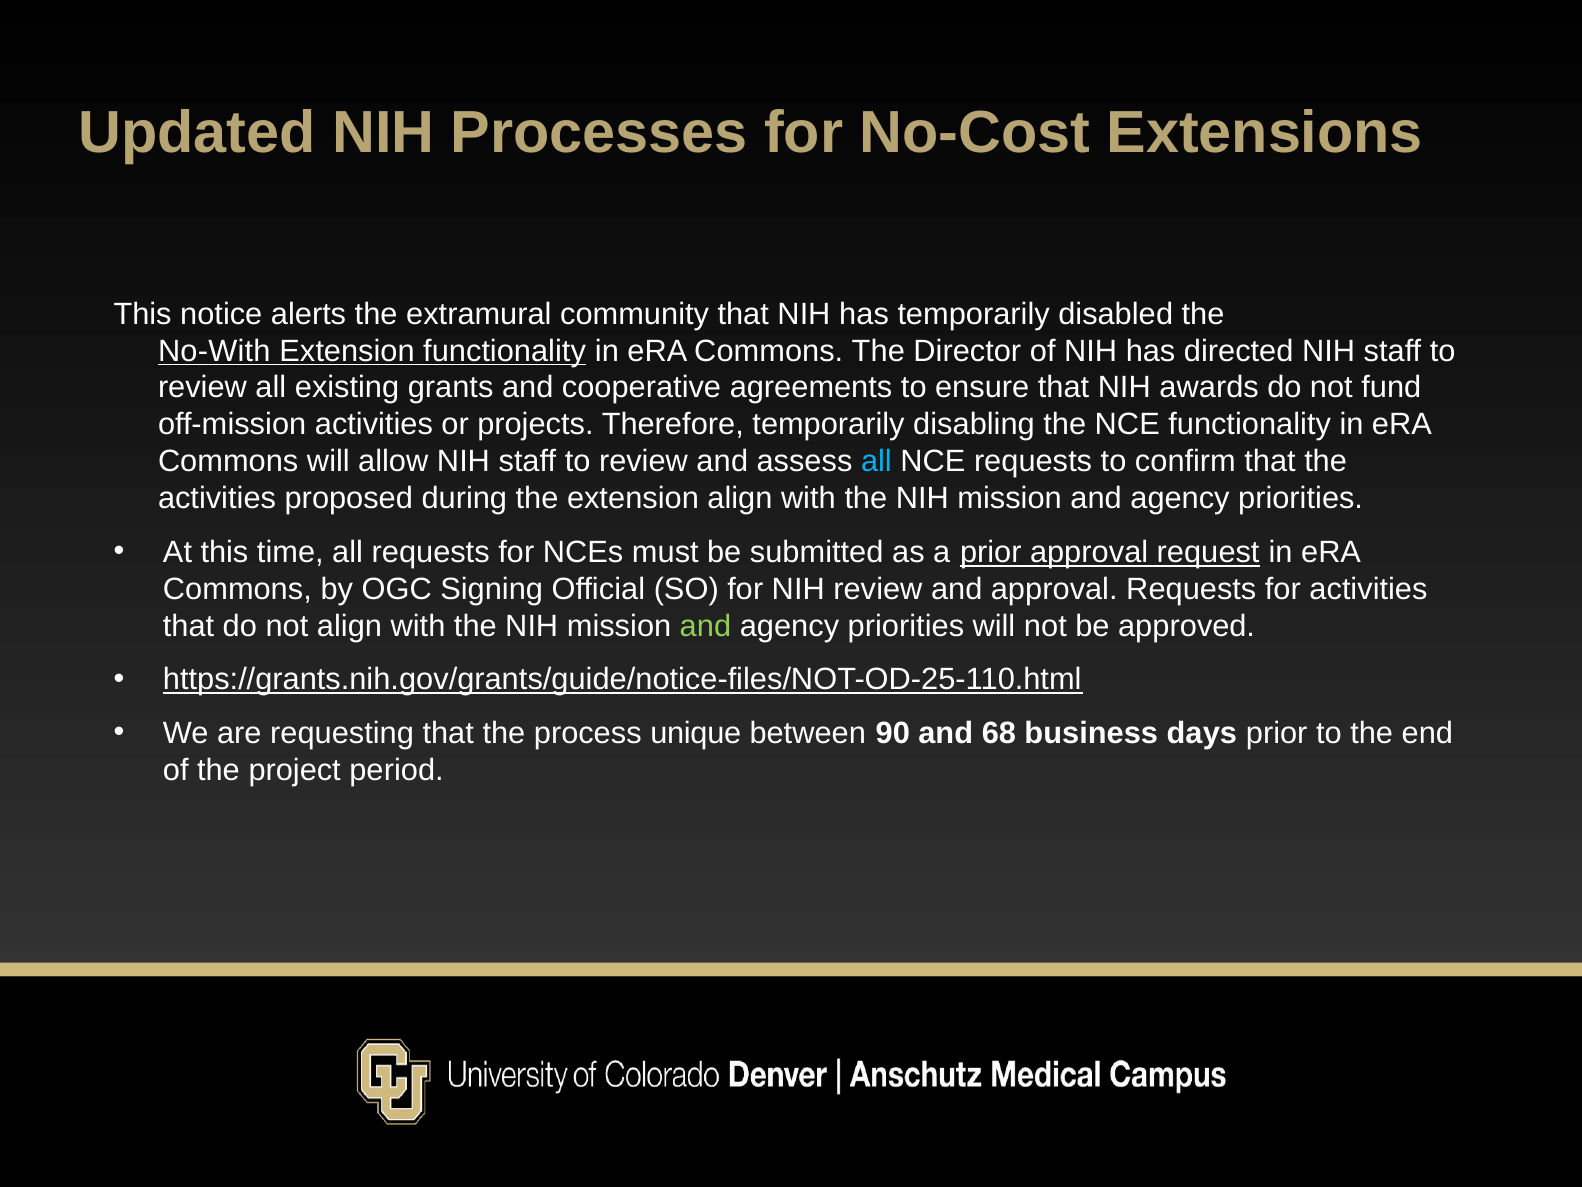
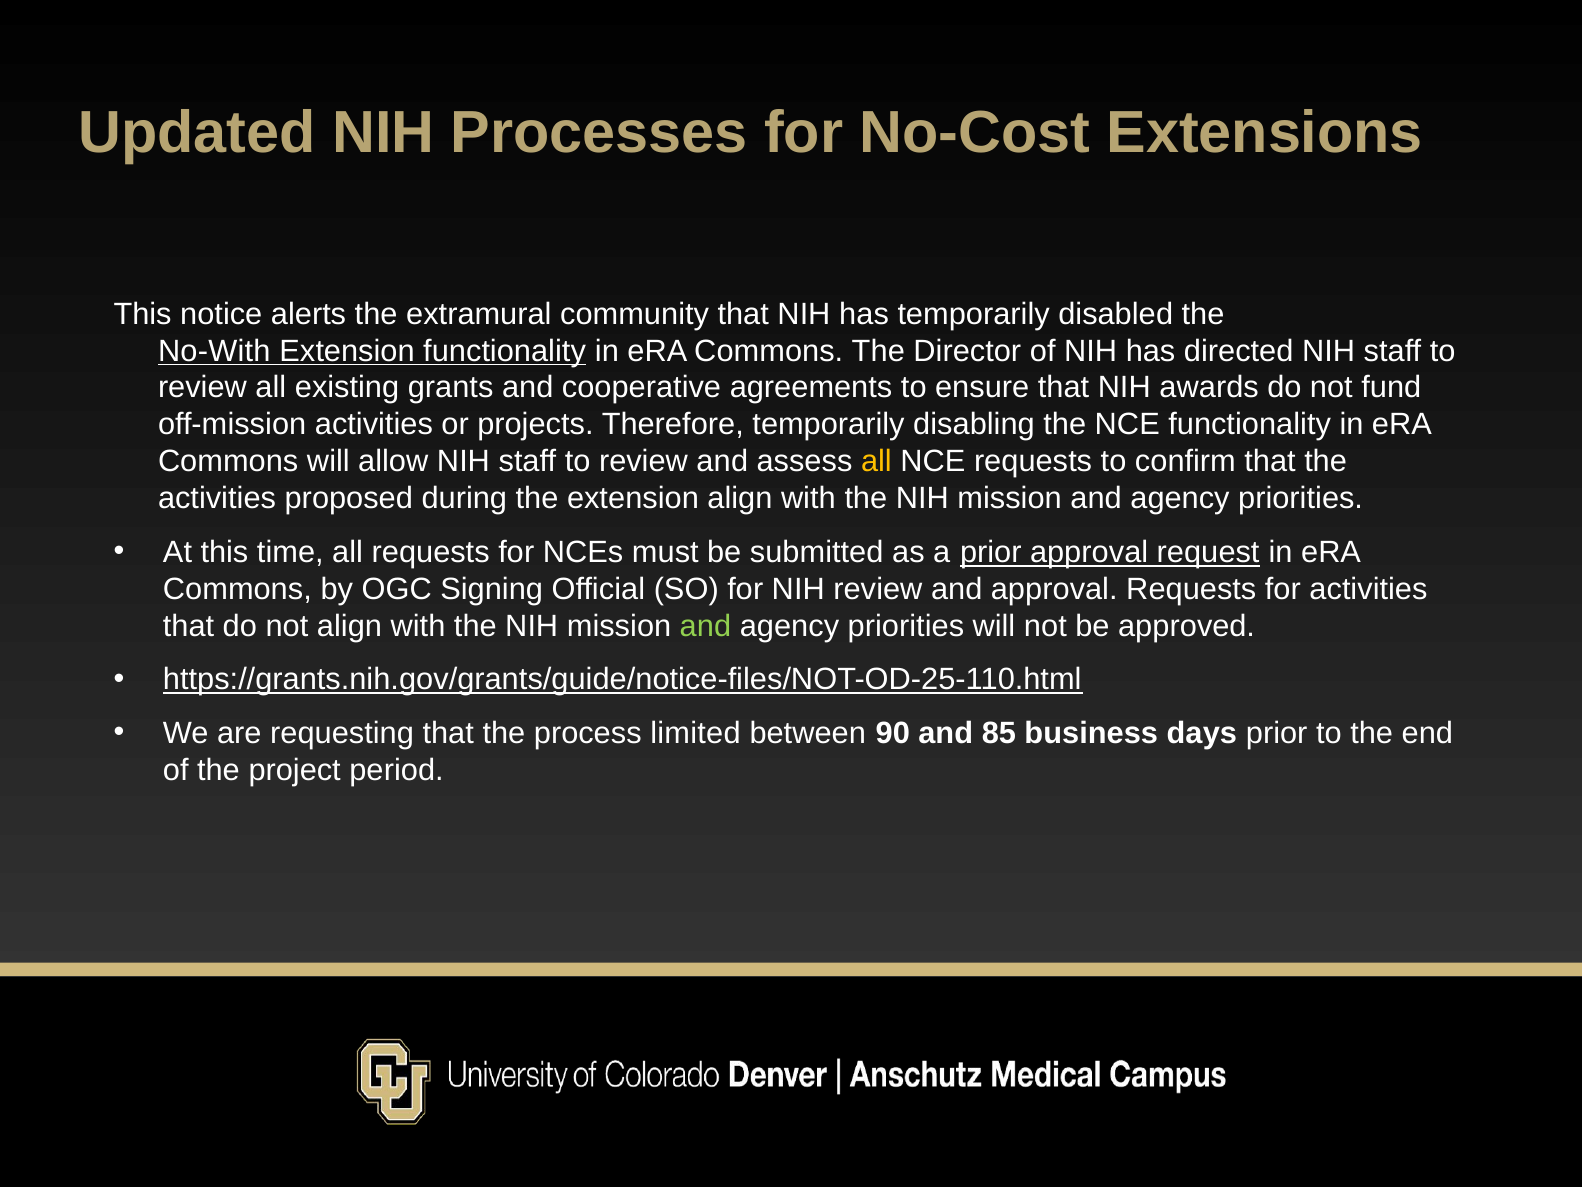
all colour: light blue -> yellow (876, 462)
unique: unique -> limited (695, 733)
68: 68 -> 85 (999, 733)
